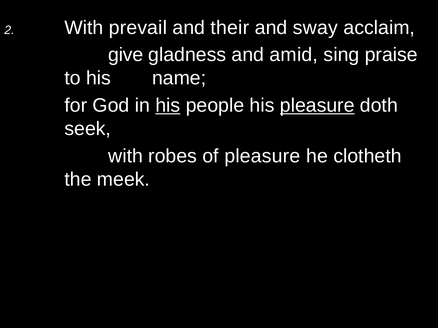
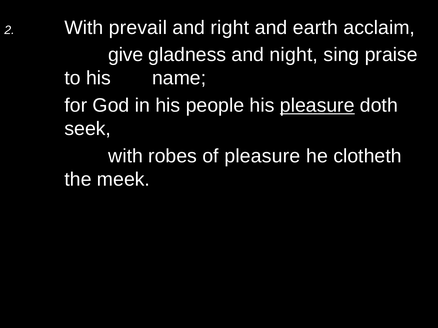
their: their -> right (230, 28)
sway: sway -> earth (315, 28)
amid: amid -> night (294, 55)
his underline: present -> none (168, 106)
